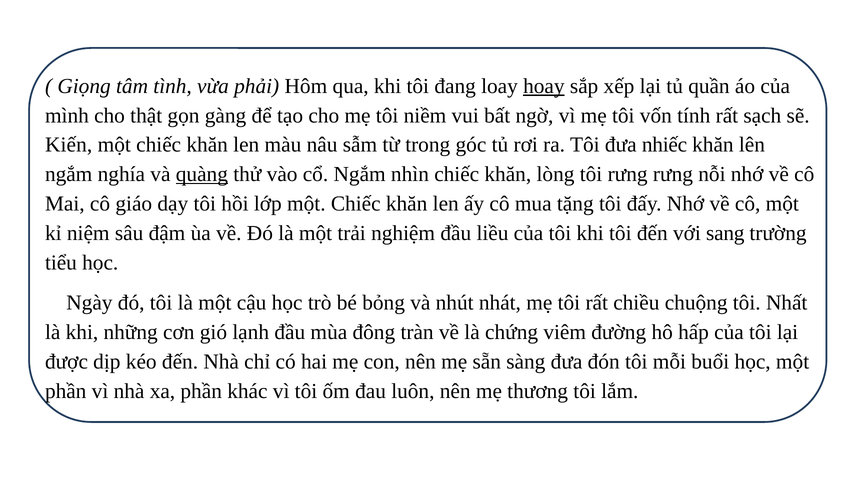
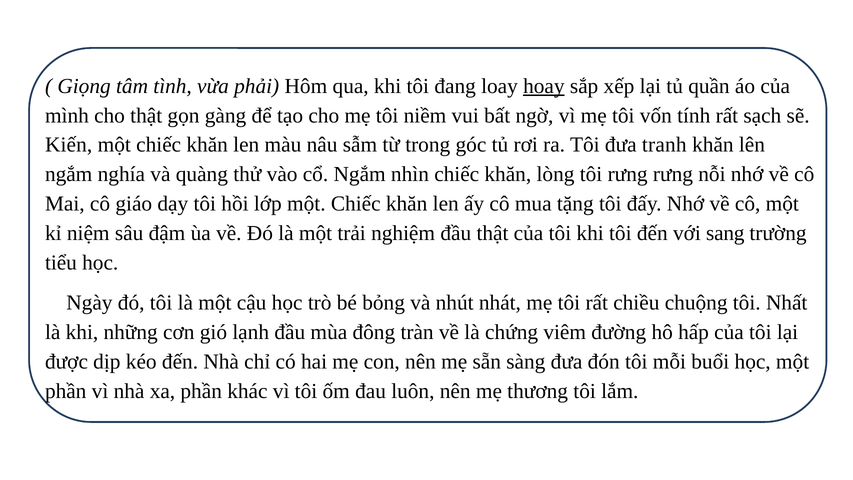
nhiếc: nhiếc -> tranh (664, 145)
quàng underline: present -> none (202, 174)
đầu liều: liều -> thật (492, 233)
